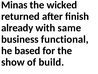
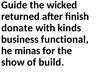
Minas: Minas -> Guide (14, 5)
already: already -> donate (17, 28)
same: same -> kinds (69, 28)
based: based -> minas (27, 50)
